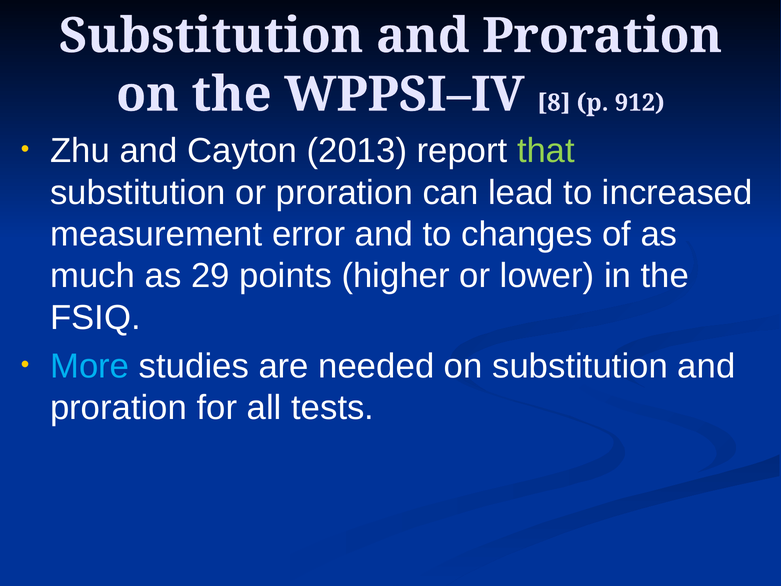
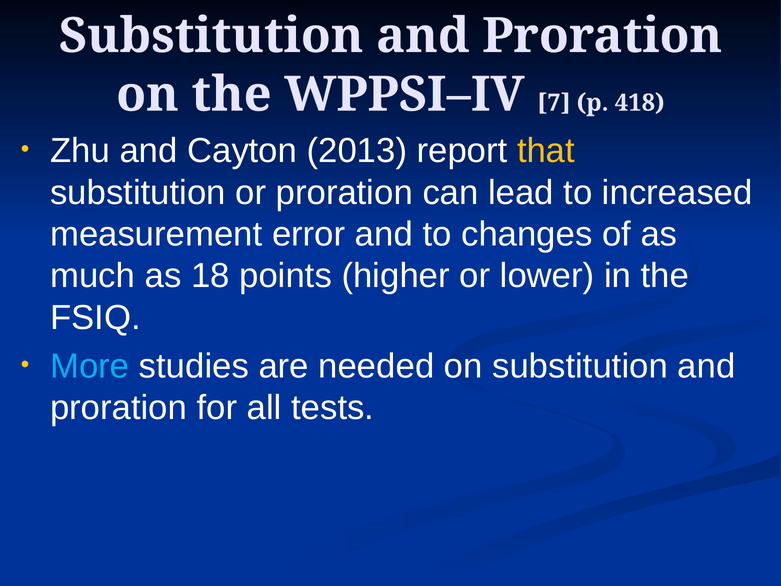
8: 8 -> 7 (554, 103)
912: 912 -> 418 (640, 103)
that colour: light green -> yellow (546, 151)
29: 29 -> 18 (210, 276)
